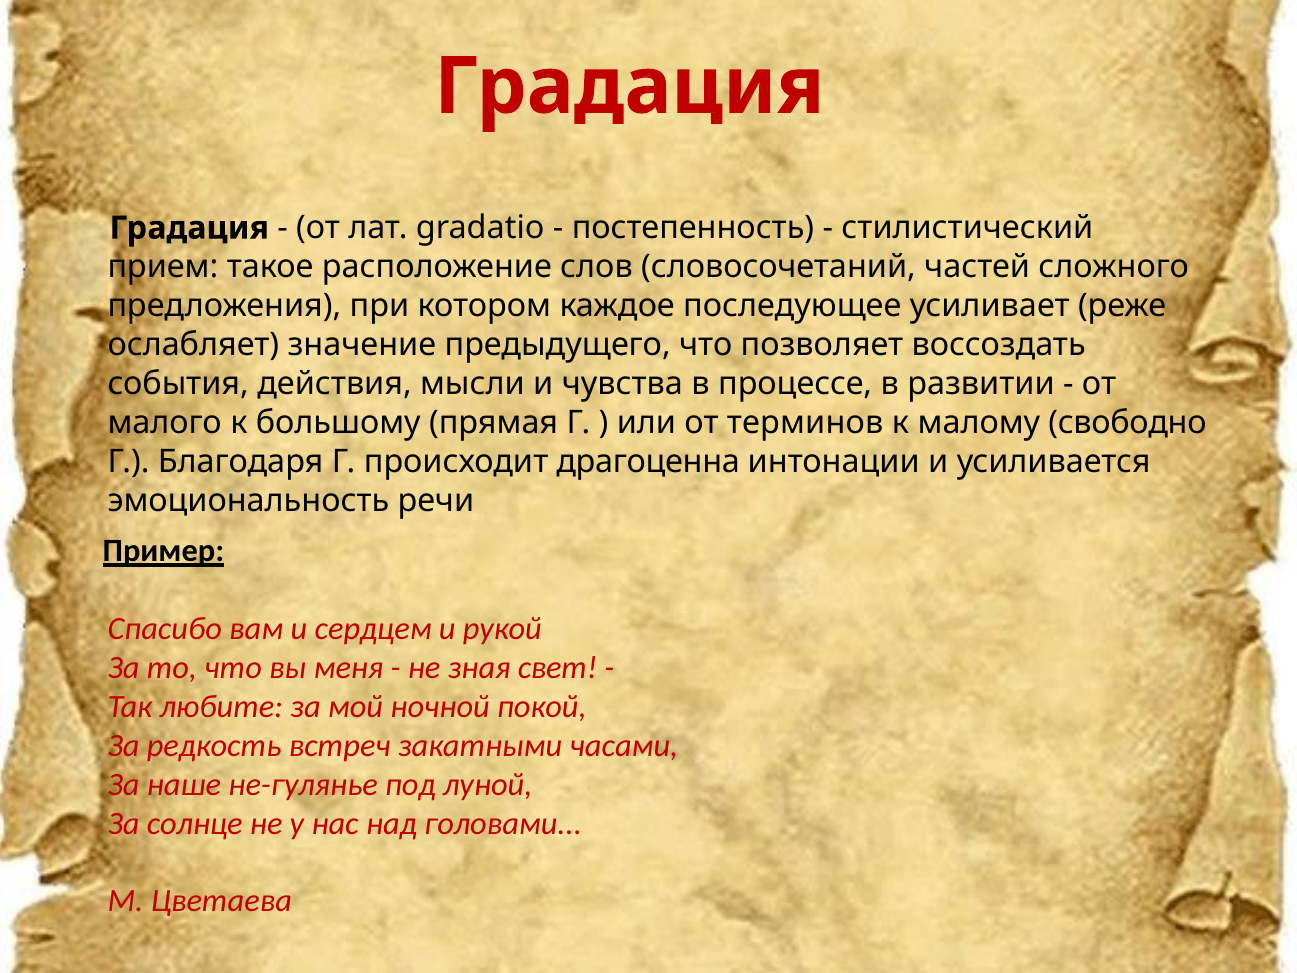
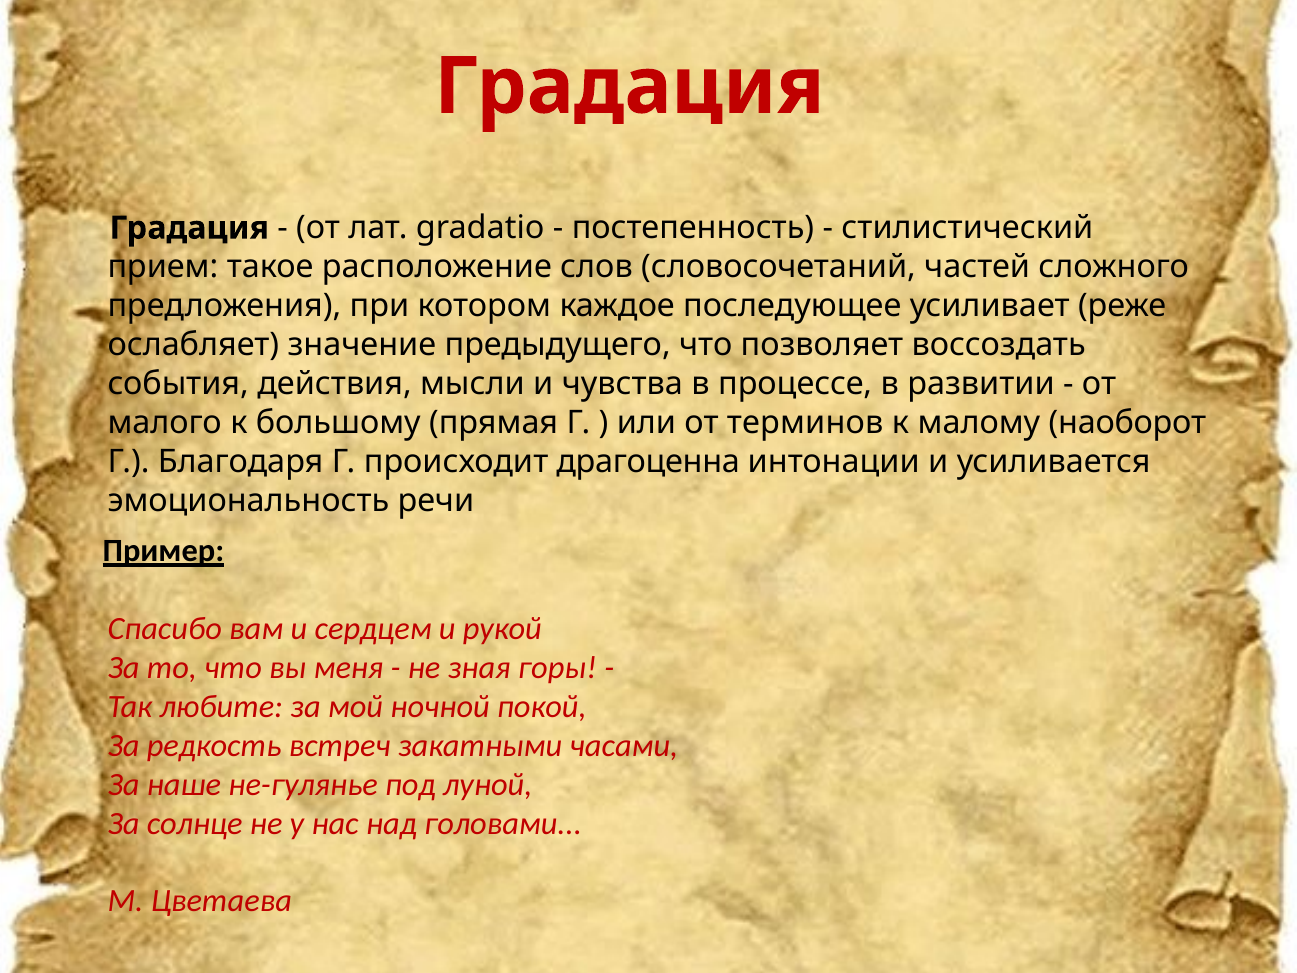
свободно: свободно -> наоборот (1127, 423)
свет: свет -> горы (557, 668)
